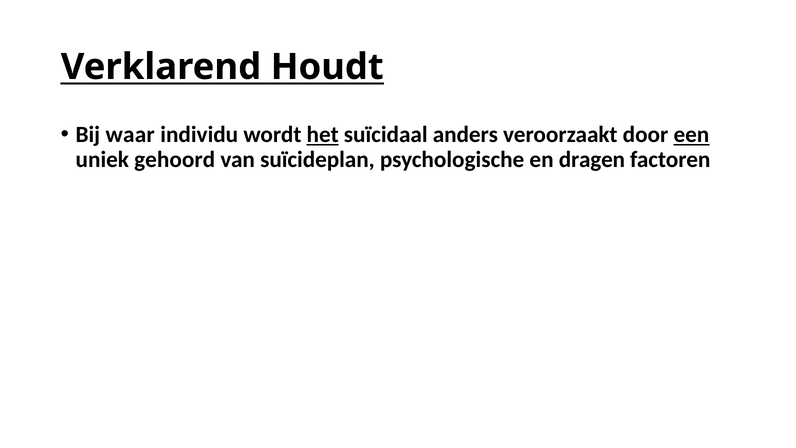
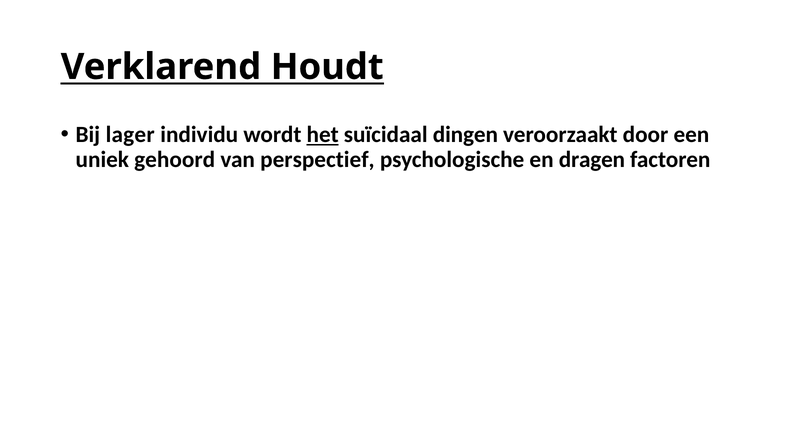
waar: waar -> lager (130, 135)
anders: anders -> dingen (465, 135)
een underline: present -> none (691, 135)
suïcideplan: suïcideplan -> perspectief (317, 160)
